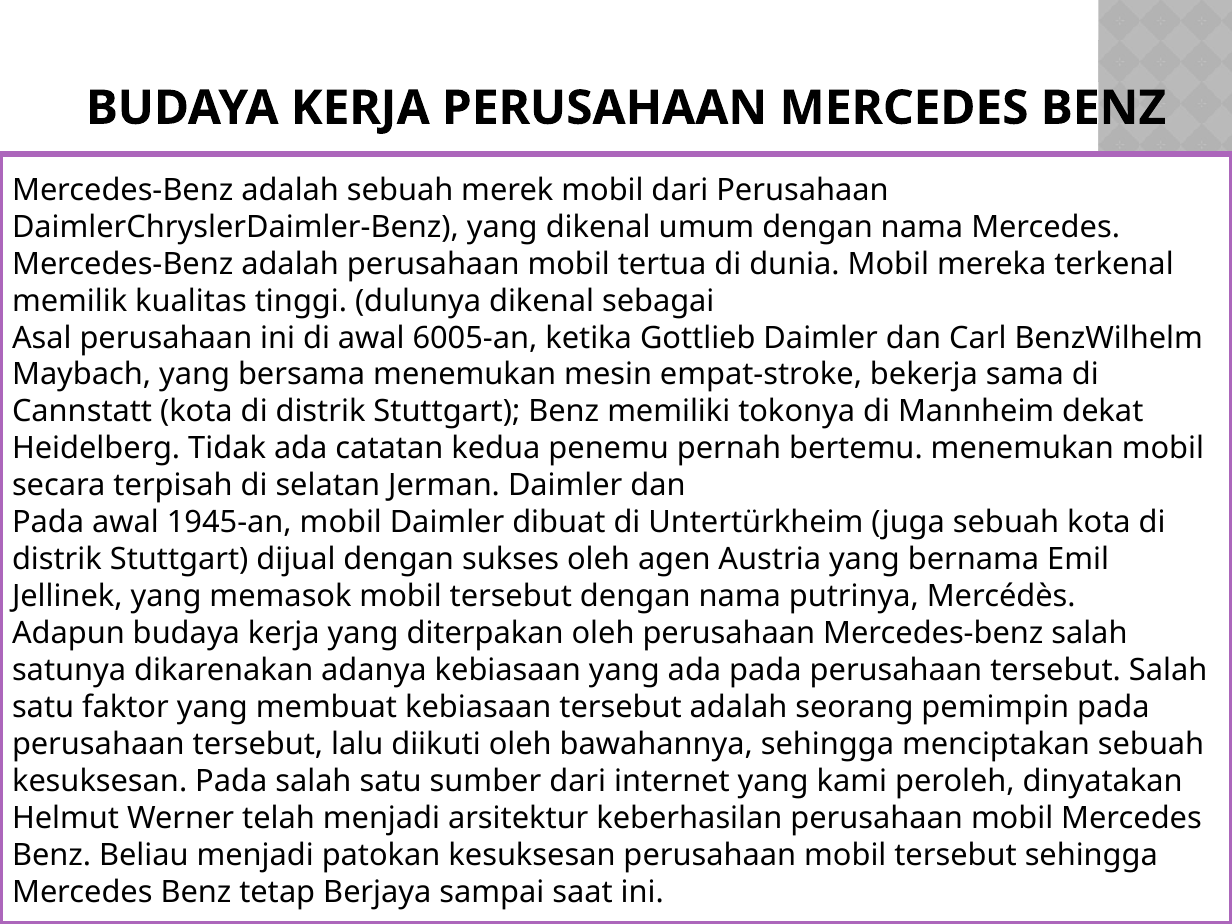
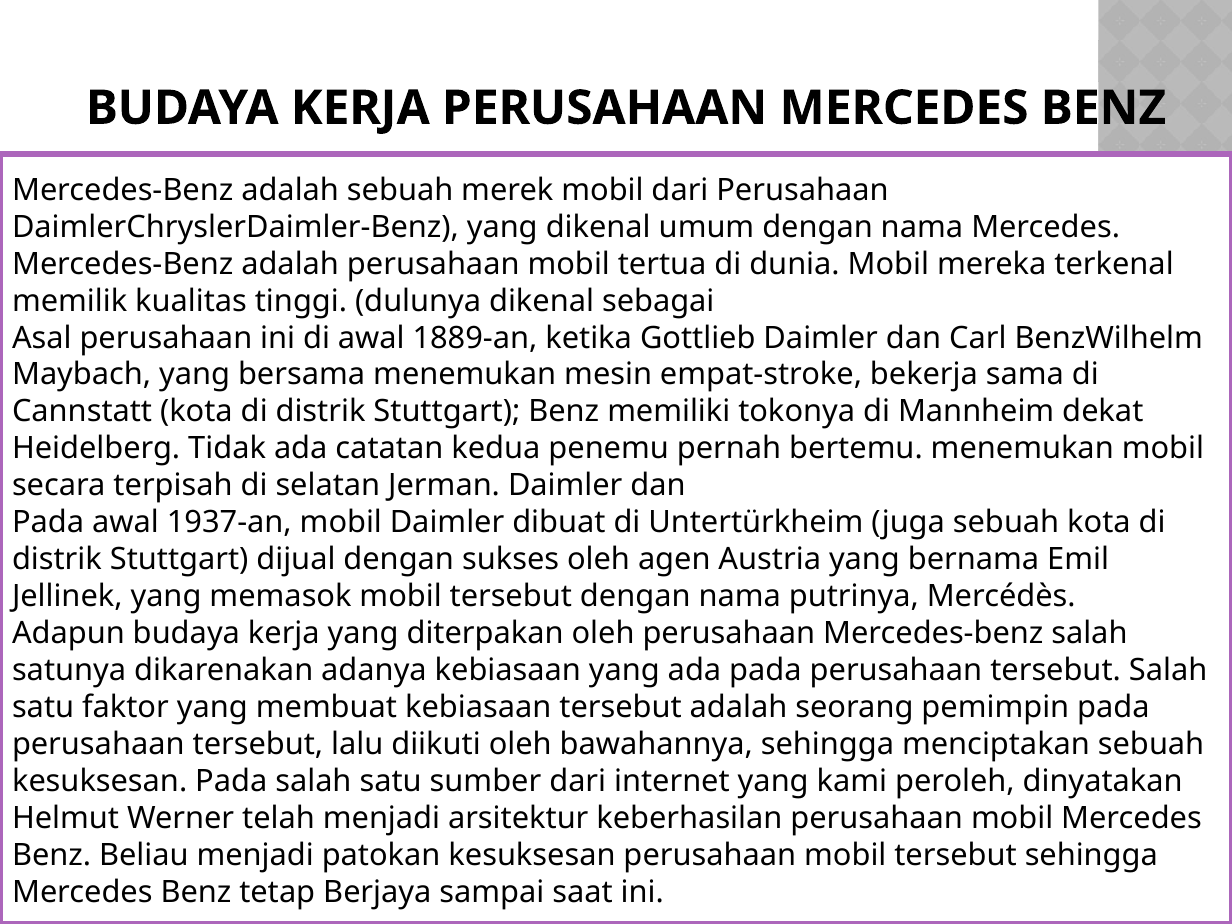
6005-an: 6005-an -> 1889-an (475, 338)
1945-an: 1945-an -> 1937-an (229, 523)
